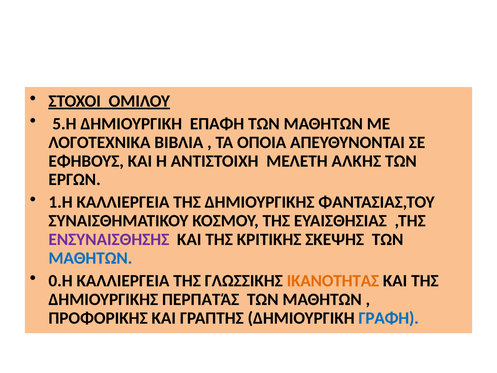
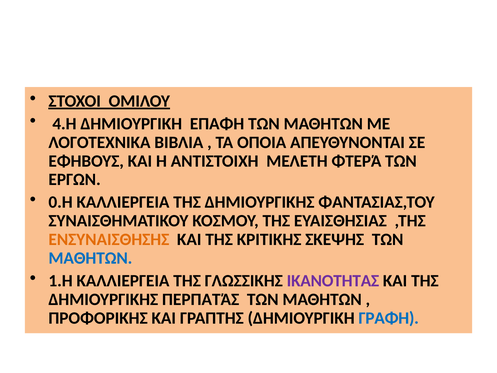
5.Η: 5.Η -> 4.Η (64, 124)
ΑΛΚΗΣ: ΑΛΚΗΣ -> ΦΤΕΡΆ (356, 161)
1.Η: 1.Η -> 0.Η (61, 202)
ΕΝΣΥΝΑΙΣΘΗΣΗΣ colour: purple -> orange (109, 239)
0.Η: 0.Η -> 1.Η (61, 281)
ΙΚΑΝΟΤΗΤΑΣ colour: orange -> purple (333, 281)
